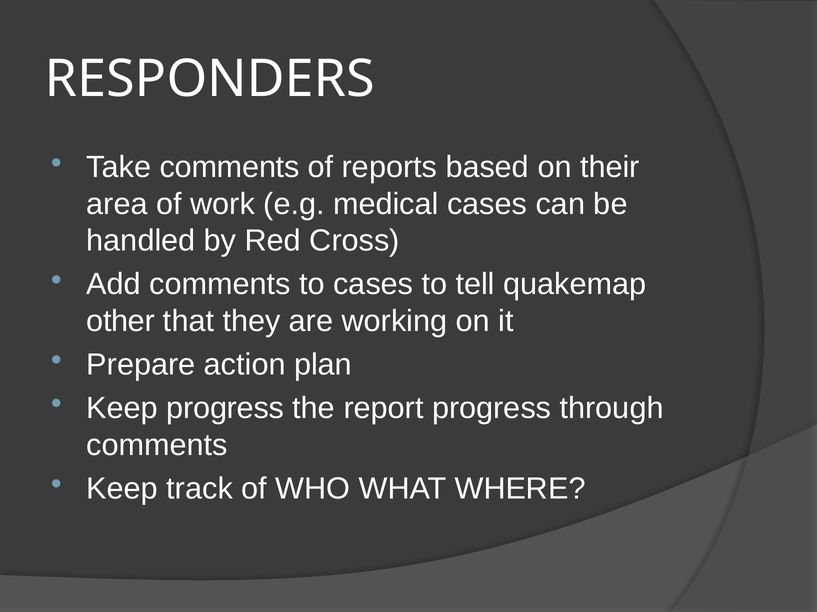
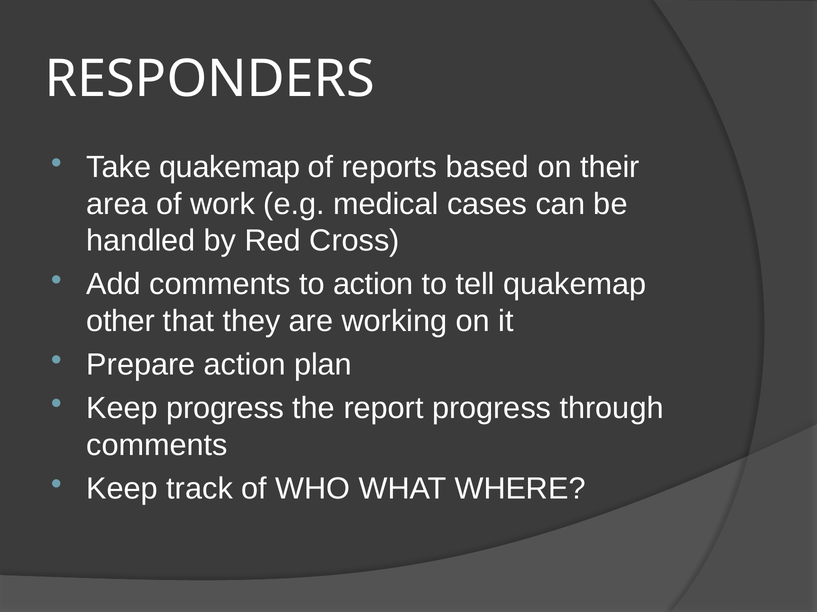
Take comments: comments -> quakemap (230, 168)
to cases: cases -> action (373, 285)
